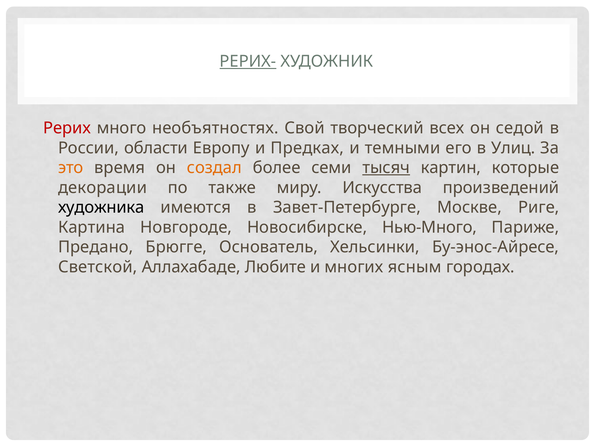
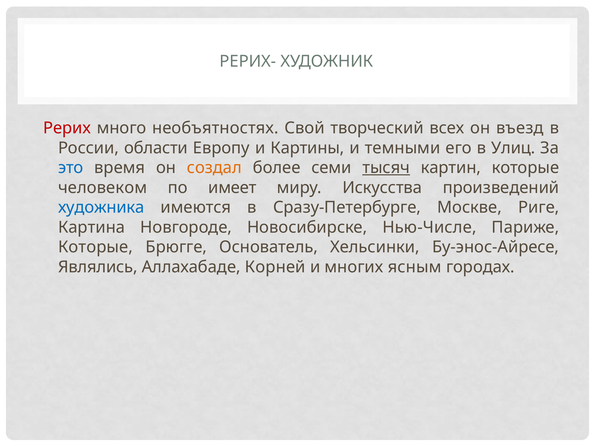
РЕРИХ- underline: present -> none (248, 62)
седой: седой -> въезд (520, 128)
Предках: Предках -> Картины (307, 148)
это colour: orange -> blue (71, 168)
декорации: декорации -> человеком (103, 188)
также: также -> имеет (232, 188)
художника colour: black -> blue (101, 208)
Завет-Петербурге: Завет-Петербурге -> Сразу-Петербурге (347, 208)
Нью-Много: Нью-Много -> Нью-Числе (429, 227)
Предано: Предано -> Которые (96, 247)
Светской: Светской -> Являлись (98, 267)
Любите: Любите -> Корней (275, 267)
